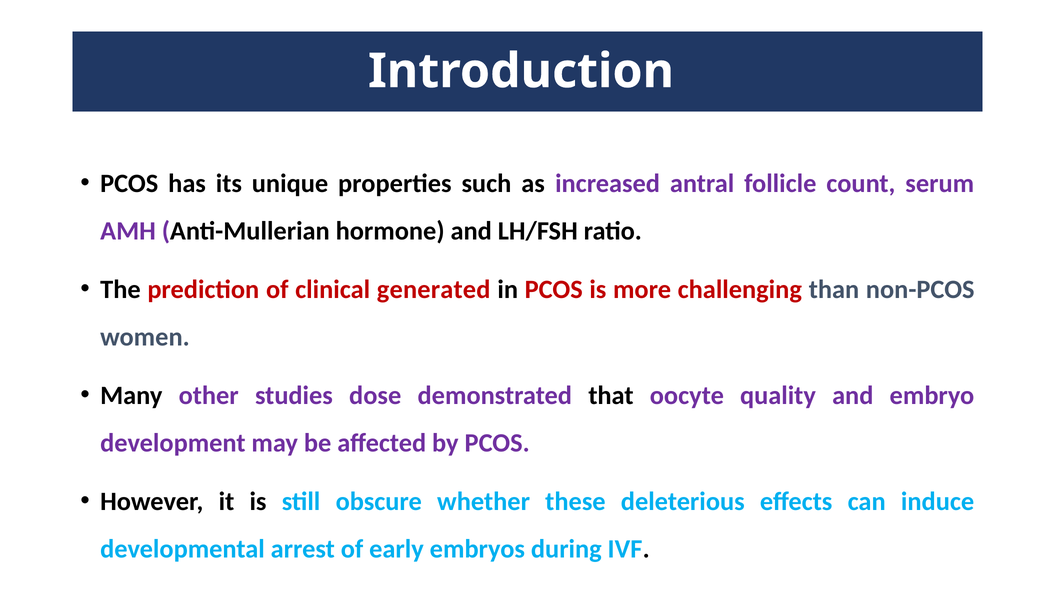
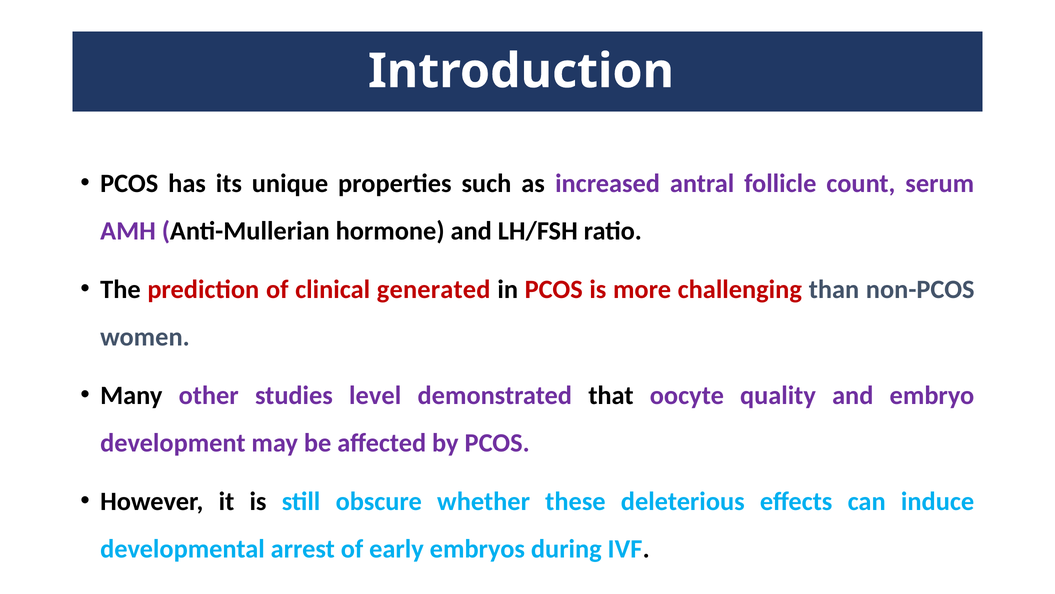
dose: dose -> level (375, 395)
